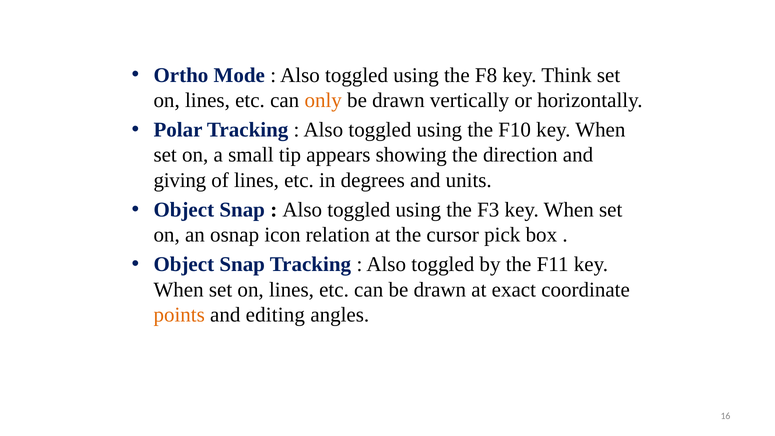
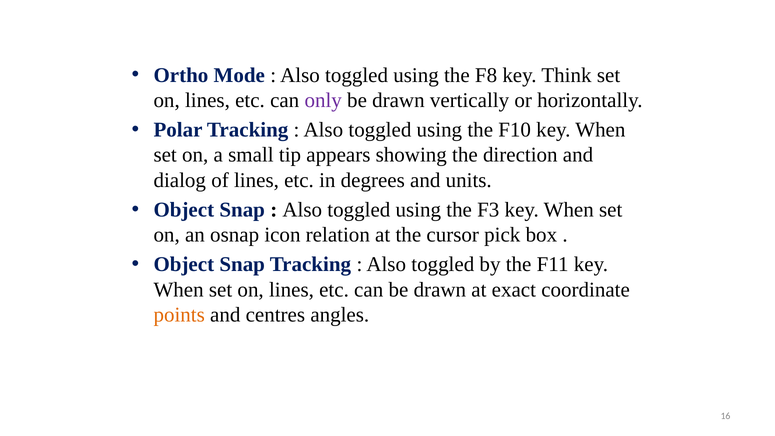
only colour: orange -> purple (323, 100)
giving: giving -> dialog (180, 180)
editing: editing -> centres (275, 315)
